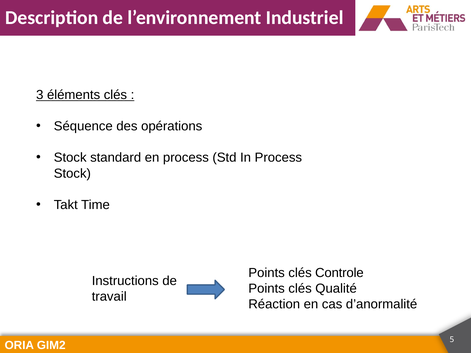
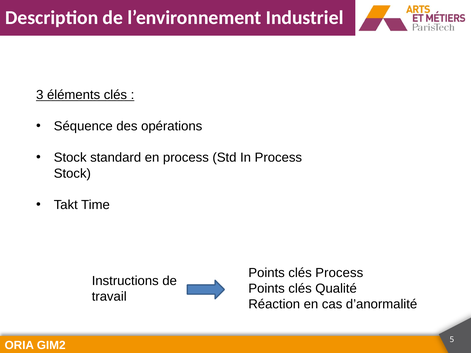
clés Controle: Controle -> Process (339, 273)
